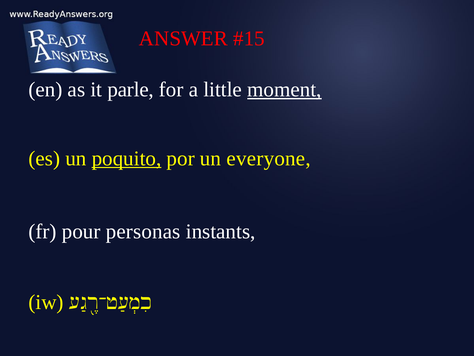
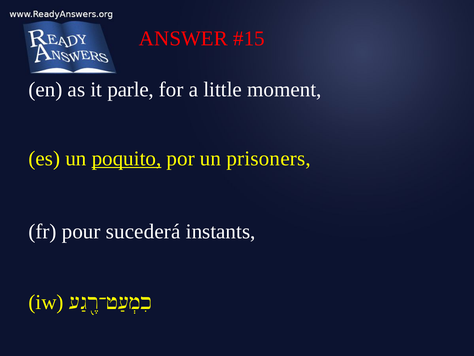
moment underline: present -> none (284, 90)
everyone: everyone -> prisoners (269, 158)
personas: personas -> sucederá (143, 231)
